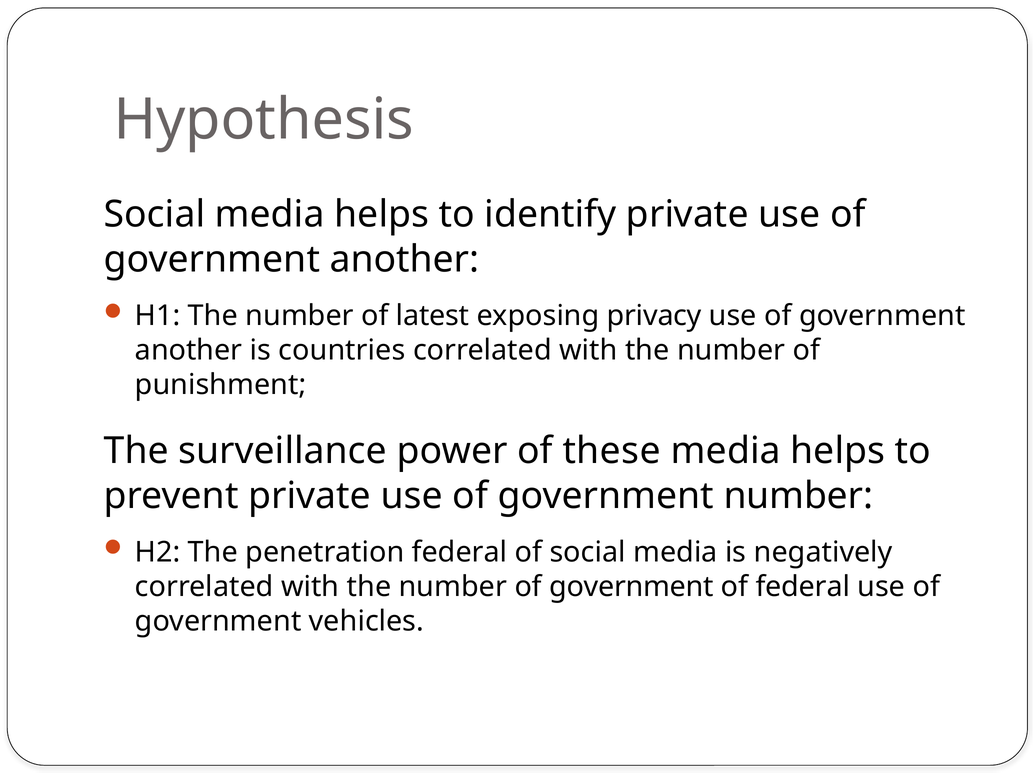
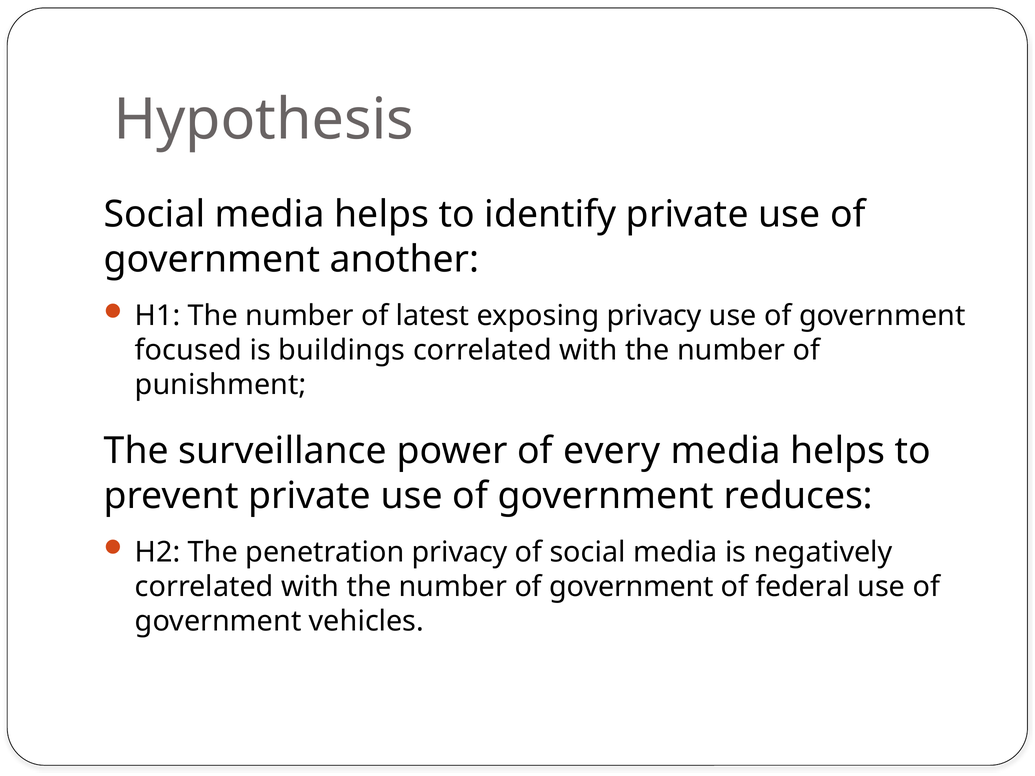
another: another -> focused (189, 350)
countries: countries -> buildings (342, 350)
these: these -> every (612, 451)
government number: number -> reduces (798, 496)
penetration federal: federal -> privacy (460, 552)
